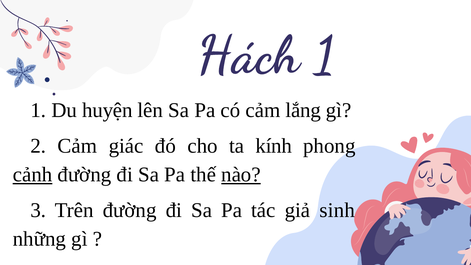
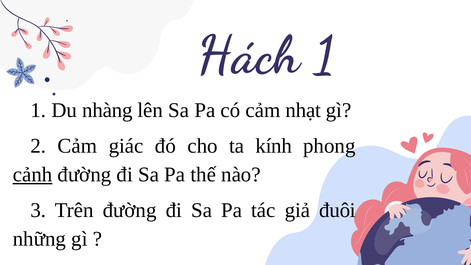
huyện: huyện -> nhàng (107, 110)
lắng: lắng -> nhạt (303, 110)
nào underline: present -> none (241, 175)
sinh: sinh -> đuôi (337, 210)
